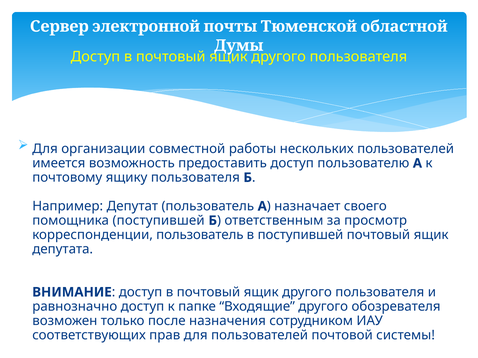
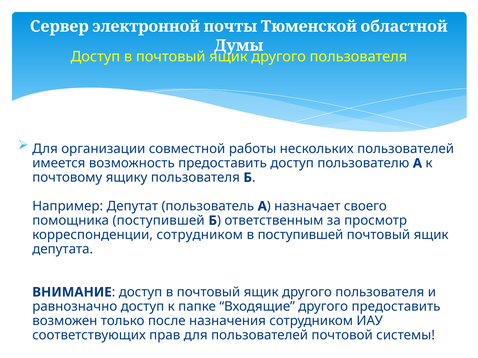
корреспонденции пользователь: пользователь -> сотрудником (200, 235)
другого обозревателя: обозревателя -> предоставить (396, 307)
